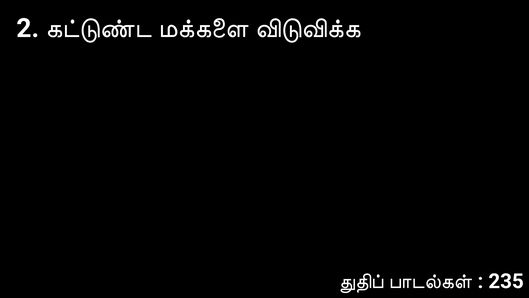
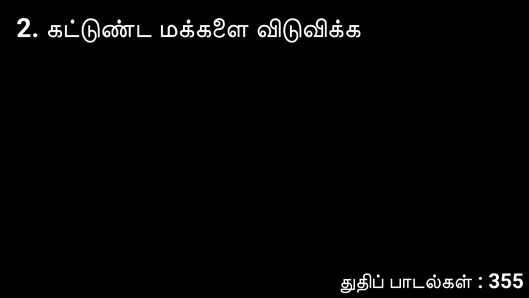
235: 235 -> 355 (506, 281)
